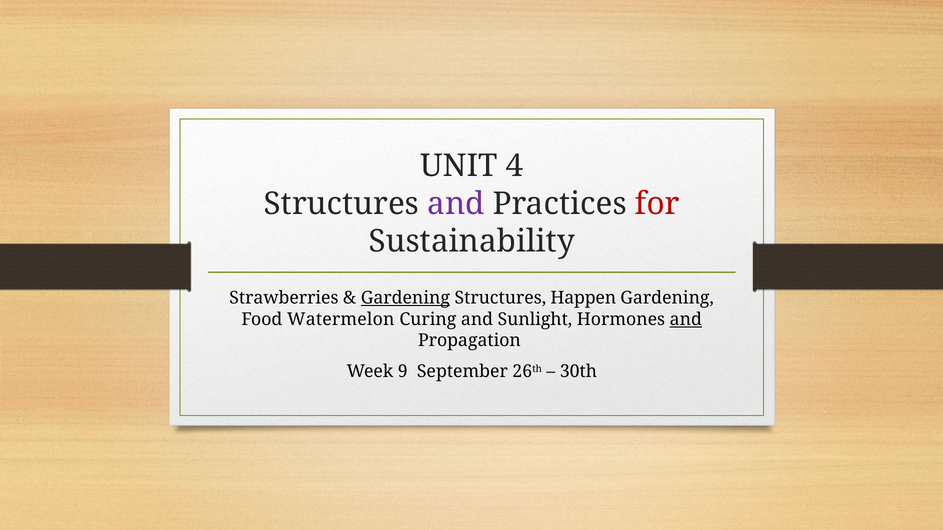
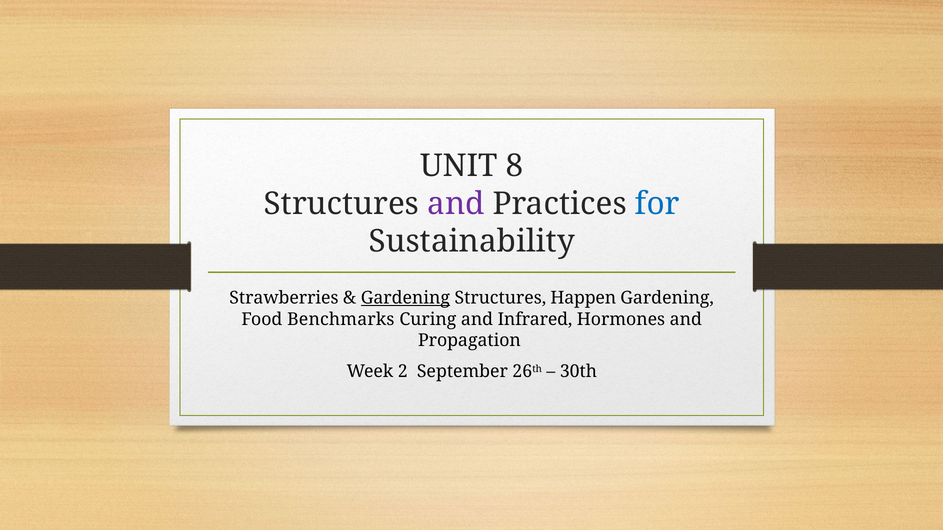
4: 4 -> 8 (515, 166)
for colour: red -> blue (657, 204)
Watermelon: Watermelon -> Benchmarks (341, 319)
Sunlight: Sunlight -> Infrared (535, 319)
and underline: present -> none (686, 319)
9: 9 -> 2 (403, 372)
